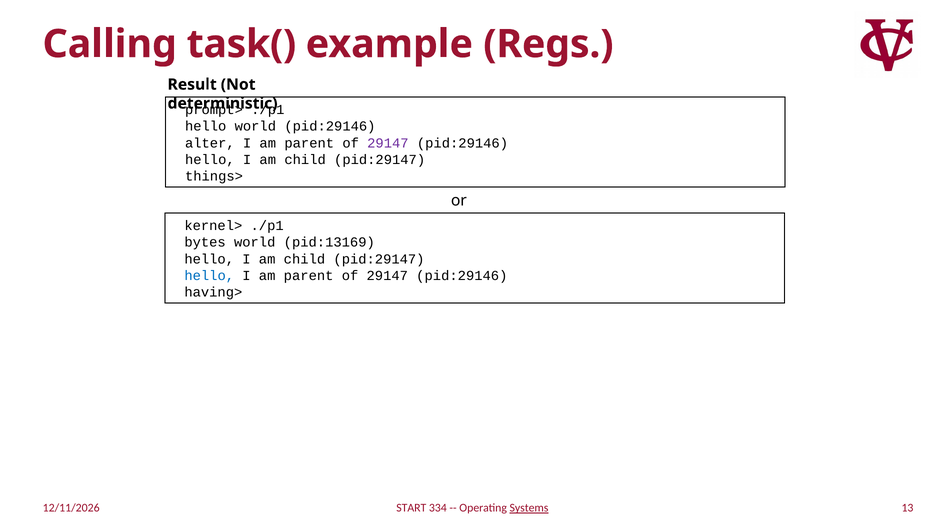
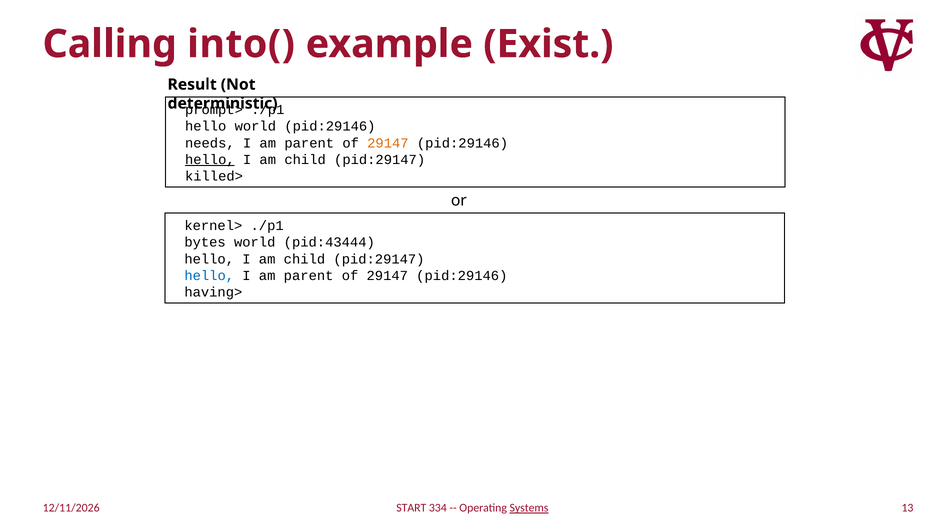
task(: task( -> into( (241, 44)
Regs: Regs -> Exist (548, 44)
alter: alter -> needs (210, 143)
29147 colour: purple -> orange (388, 143)
hello underline: none -> present (210, 159)
things>: things> -> killed> (214, 176)
pid:13169: pid:13169 -> pid:43444 (329, 242)
